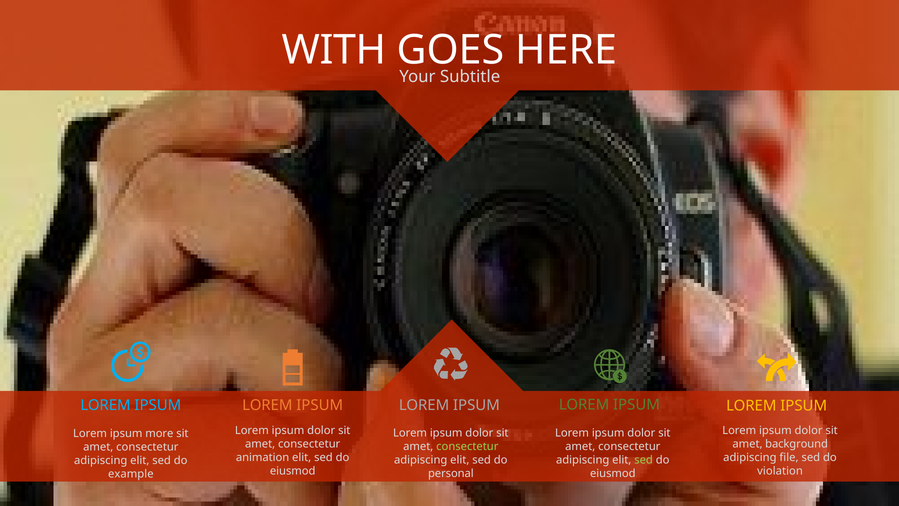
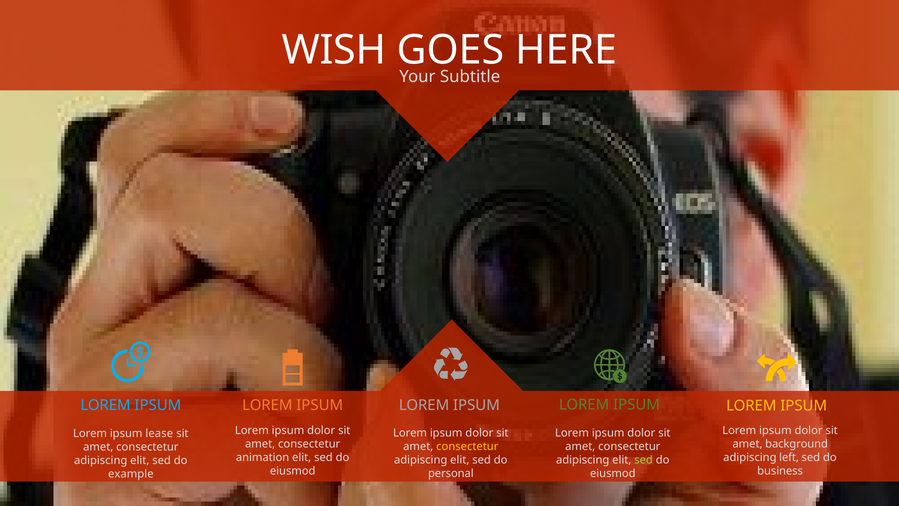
WITH: WITH -> WISH (334, 50)
more: more -> lease (159, 433)
consectetur colour: light green -> yellow (467, 446)
file: file -> left (789, 457)
violation: violation -> business (780, 471)
